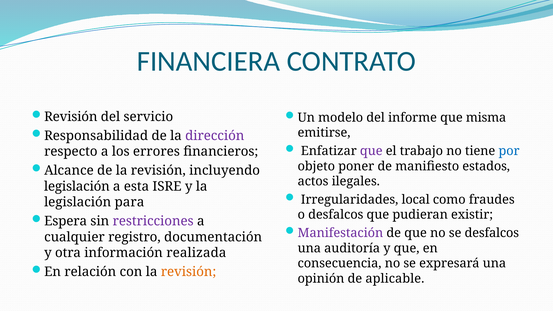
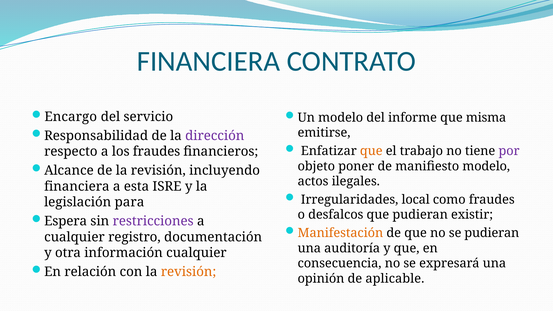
Revisión: Revisión -> Encargo (71, 117)
que colour: purple -> orange (371, 151)
por colour: blue -> purple (509, 151)
los errores: errores -> fraudes (157, 152)
manifiesto estados: estados -> modelo (486, 166)
legislación: legislación -> financiera (77, 186)
Manifestación colour: purple -> orange (340, 233)
se desfalcos: desfalcos -> pudieran (492, 233)
información realizada: realizada -> cualquier (196, 253)
